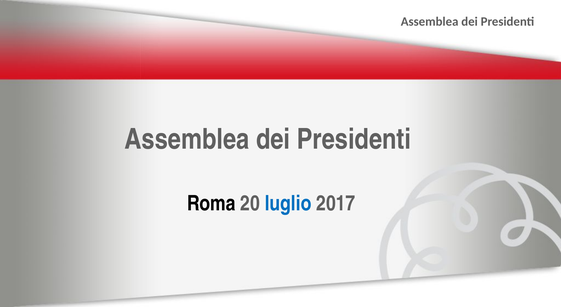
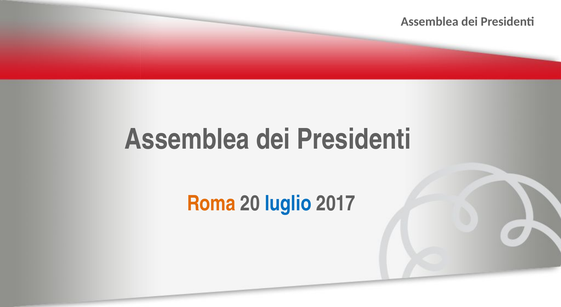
Roma colour: black -> orange (211, 204)
